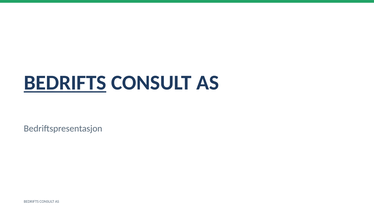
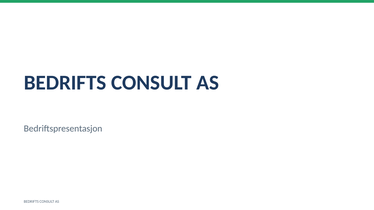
BEDRIFTS underline: present -> none (65, 83)
